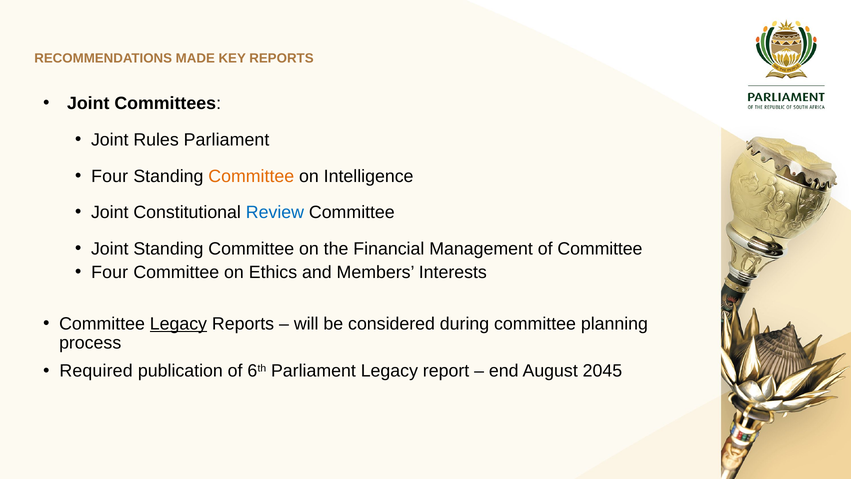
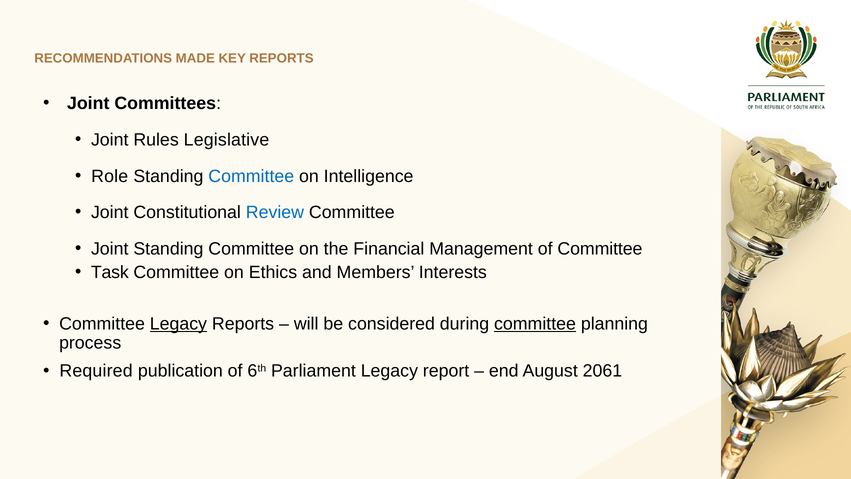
Rules Parliament: Parliament -> Legislative (226, 140)
Four: Four -> Role (110, 176)
Committee colour: orange -> blue (251, 176)
Four: Four -> Task (110, 272)
committee underline: none -> present (535, 324)
2045: 2045 -> 2061 (602, 371)
